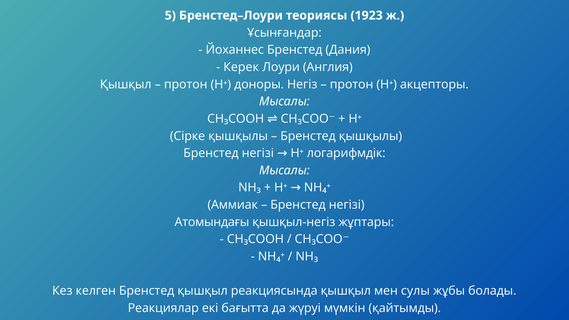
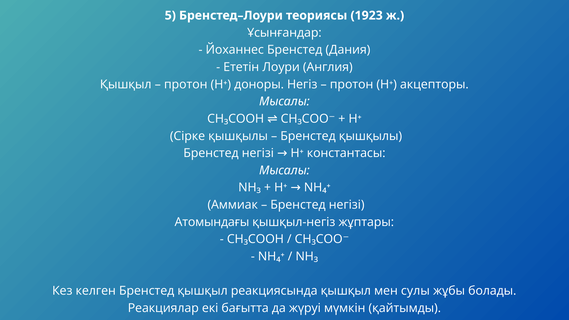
Керек: Керек -> Ететін (241, 67)
логарифмдік: логарифмдік -> константасы (346, 153)
